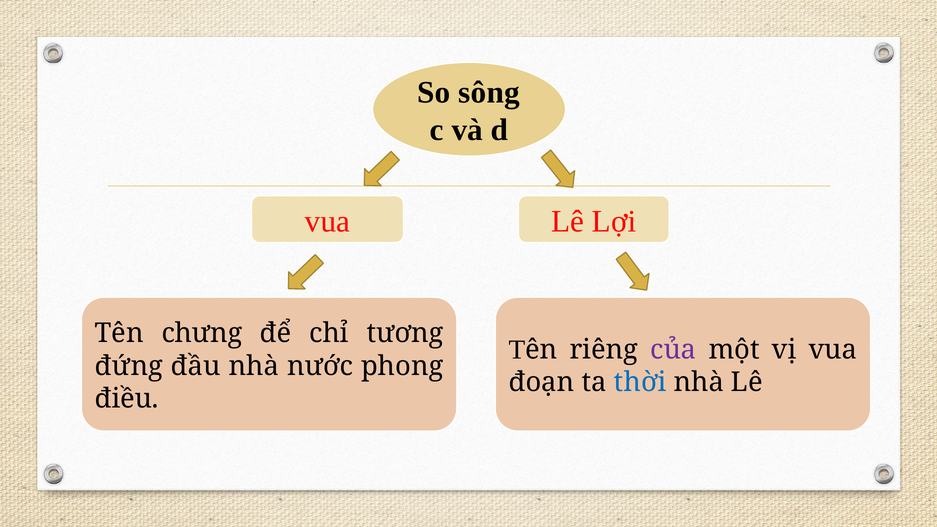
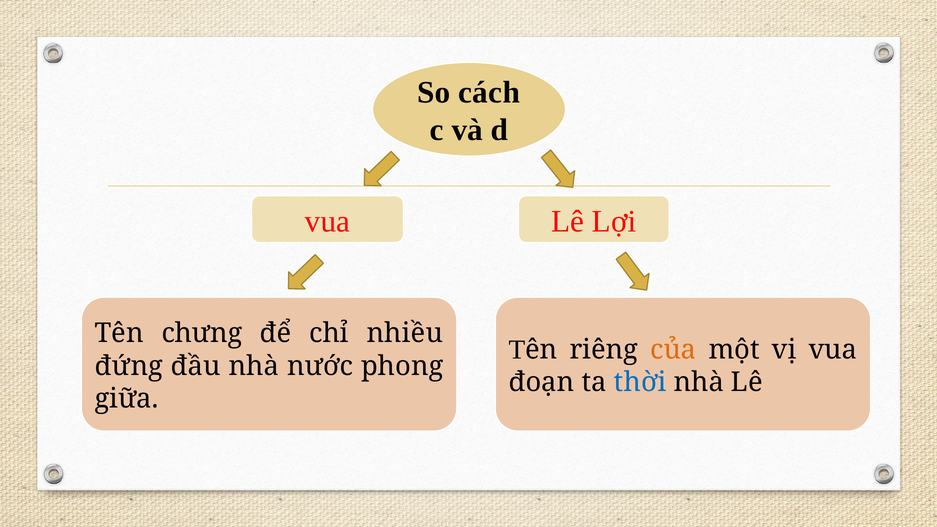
sông: sông -> cách (489, 93)
tương: tương -> nhiều (405, 333)
của colour: purple -> orange (673, 350)
điều: điều -> giữa (127, 399)
